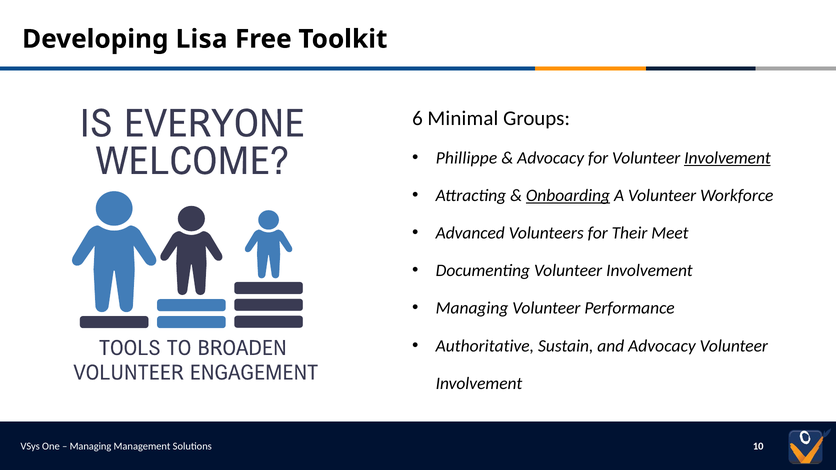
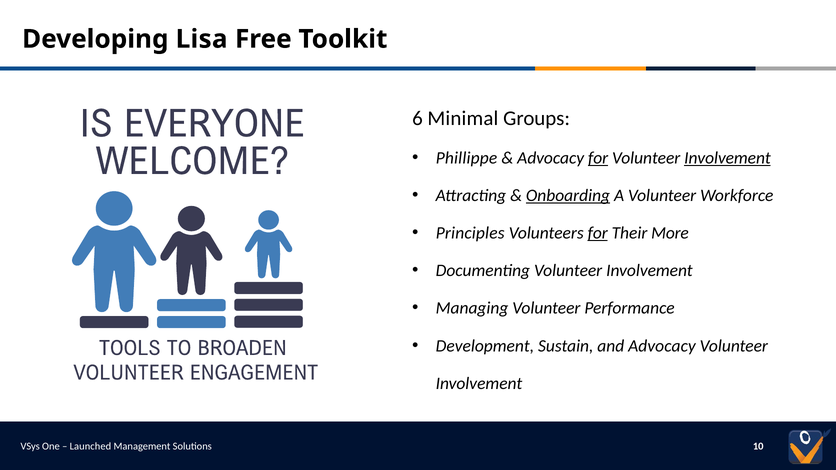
for underline: none -> present (598, 158)
Advanced: Advanced -> Principles (470, 233)
for underline: none -> present (598, 233)
Meet: Meet -> More (670, 233)
Authoritative: Authoritative -> Development (485, 346)
Managing: Managing -> Launched (90, 447)
